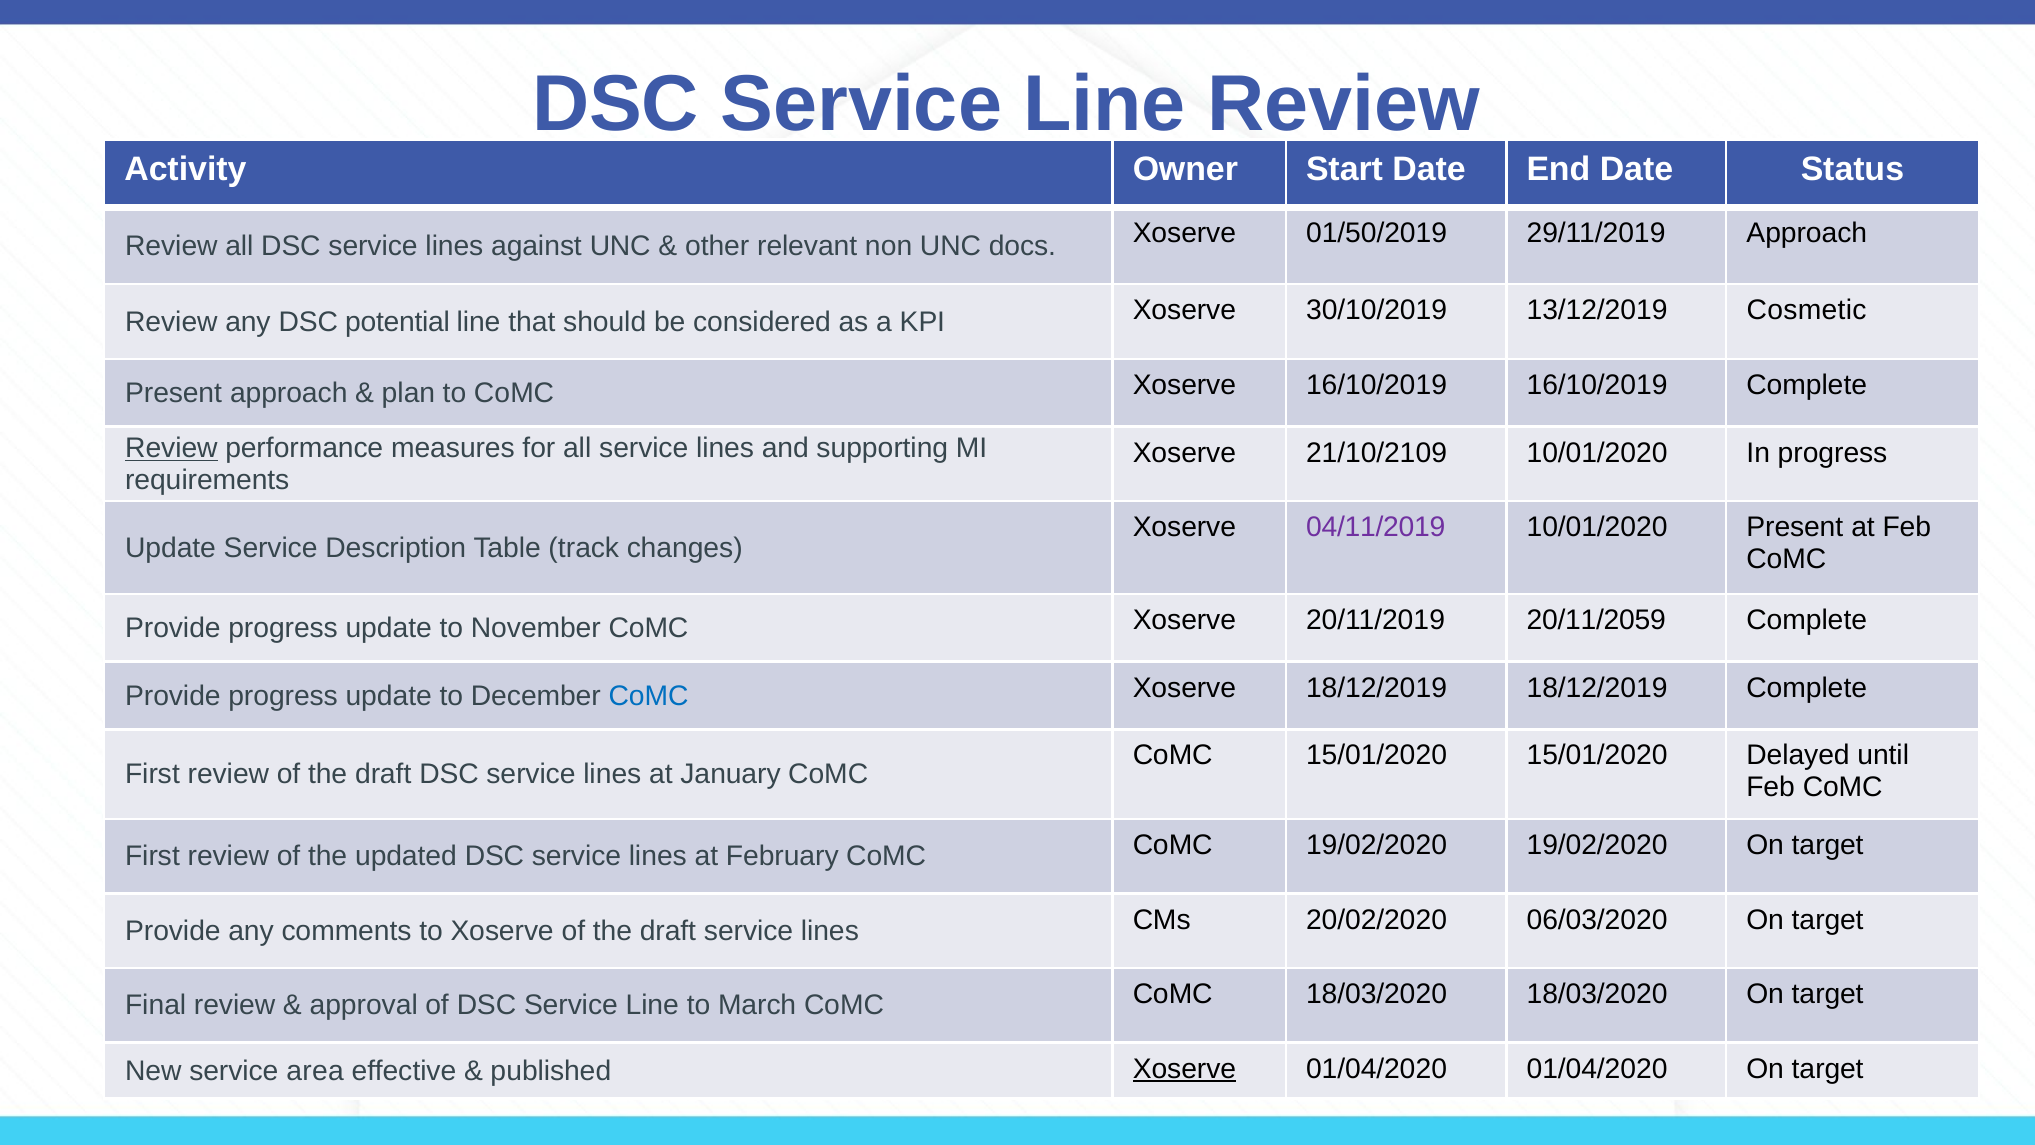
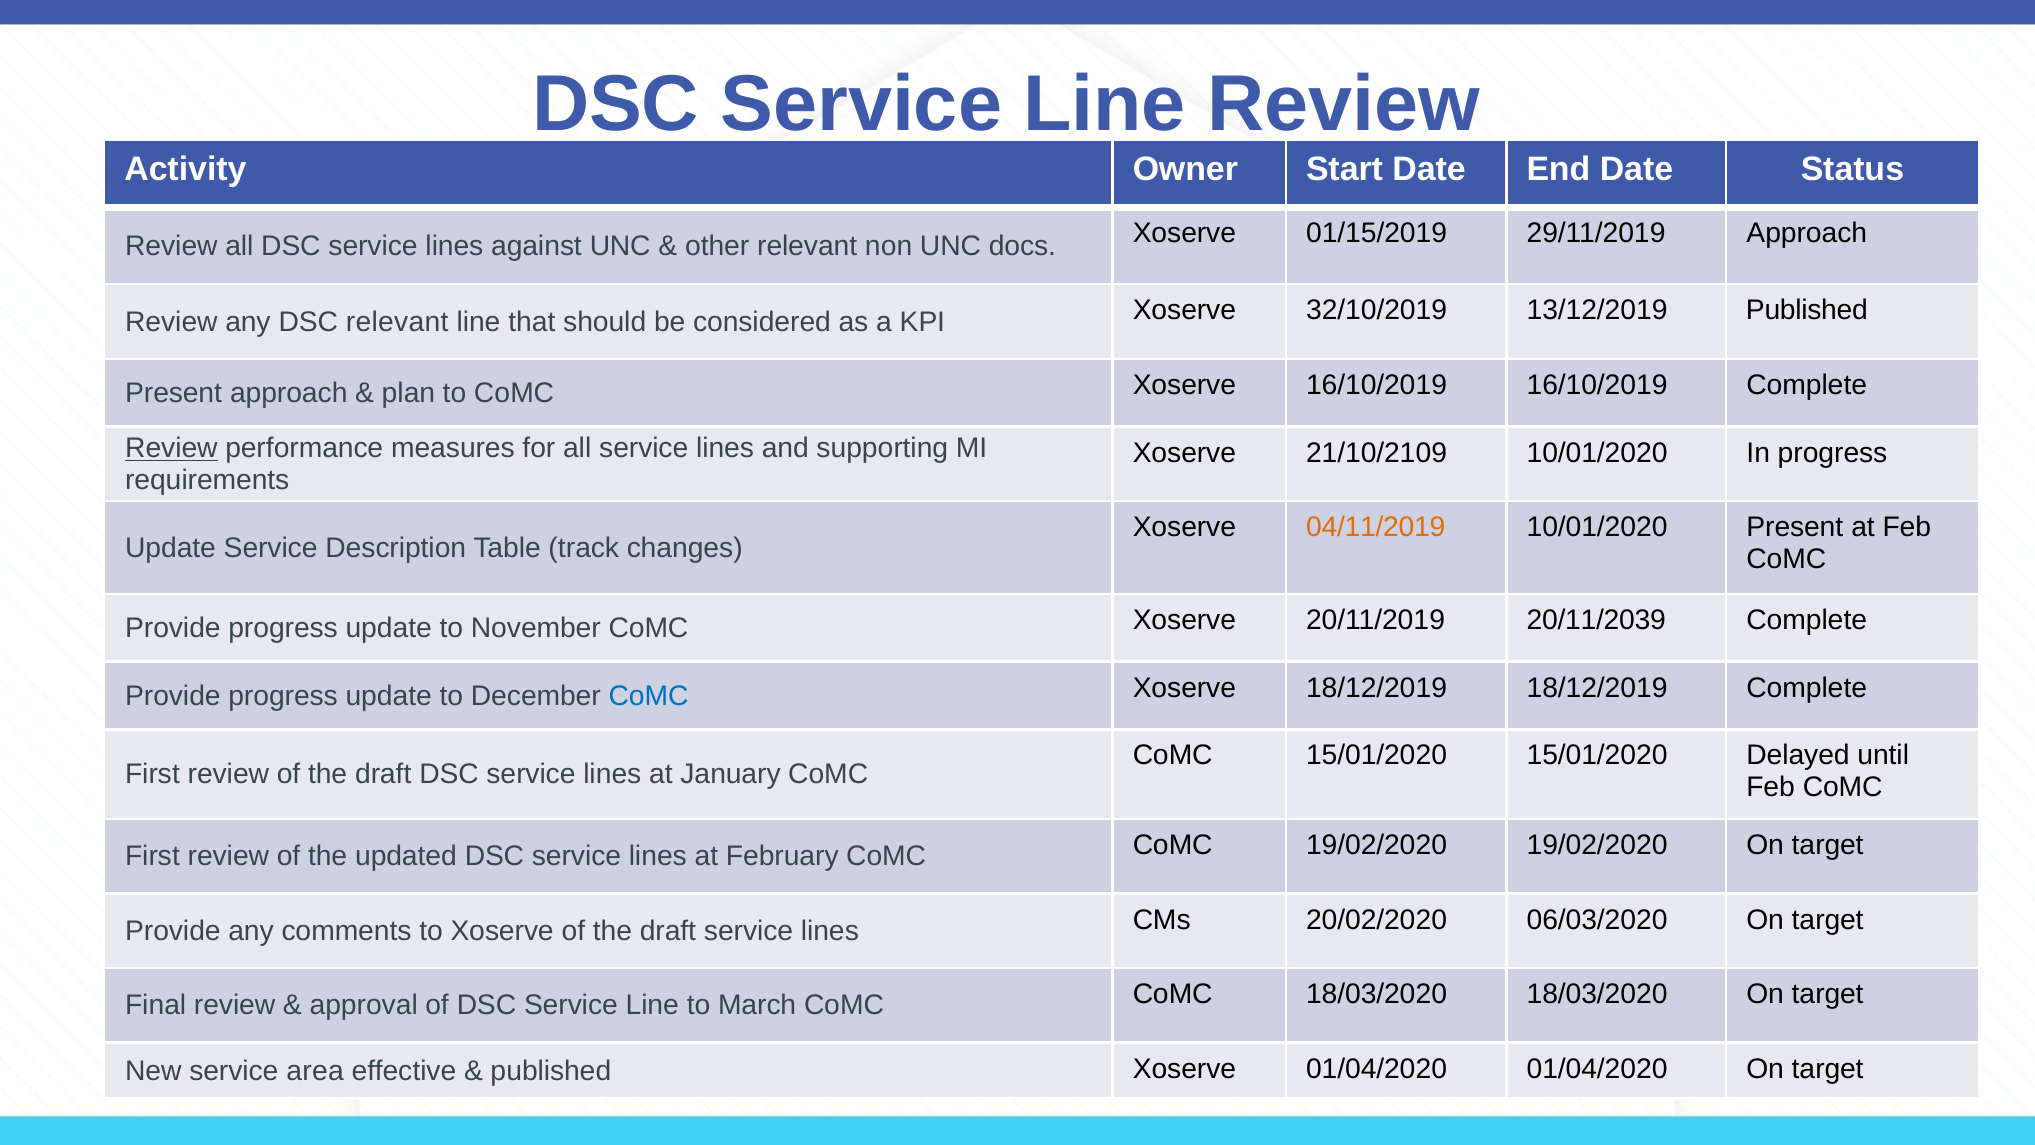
01/50/2019: 01/50/2019 -> 01/15/2019 (1377, 234)
DSC potential: potential -> relevant (397, 322)
30/10/2019: 30/10/2019 -> 32/10/2019 (1377, 310)
13/12/2019 Cosmetic: Cosmetic -> Published (1807, 310)
04/11/2019 colour: purple -> orange (1376, 527)
20/11/2059: 20/11/2059 -> 20/11/2039 (1596, 620)
Xoserve underline: present -> none (1184, 1069)
